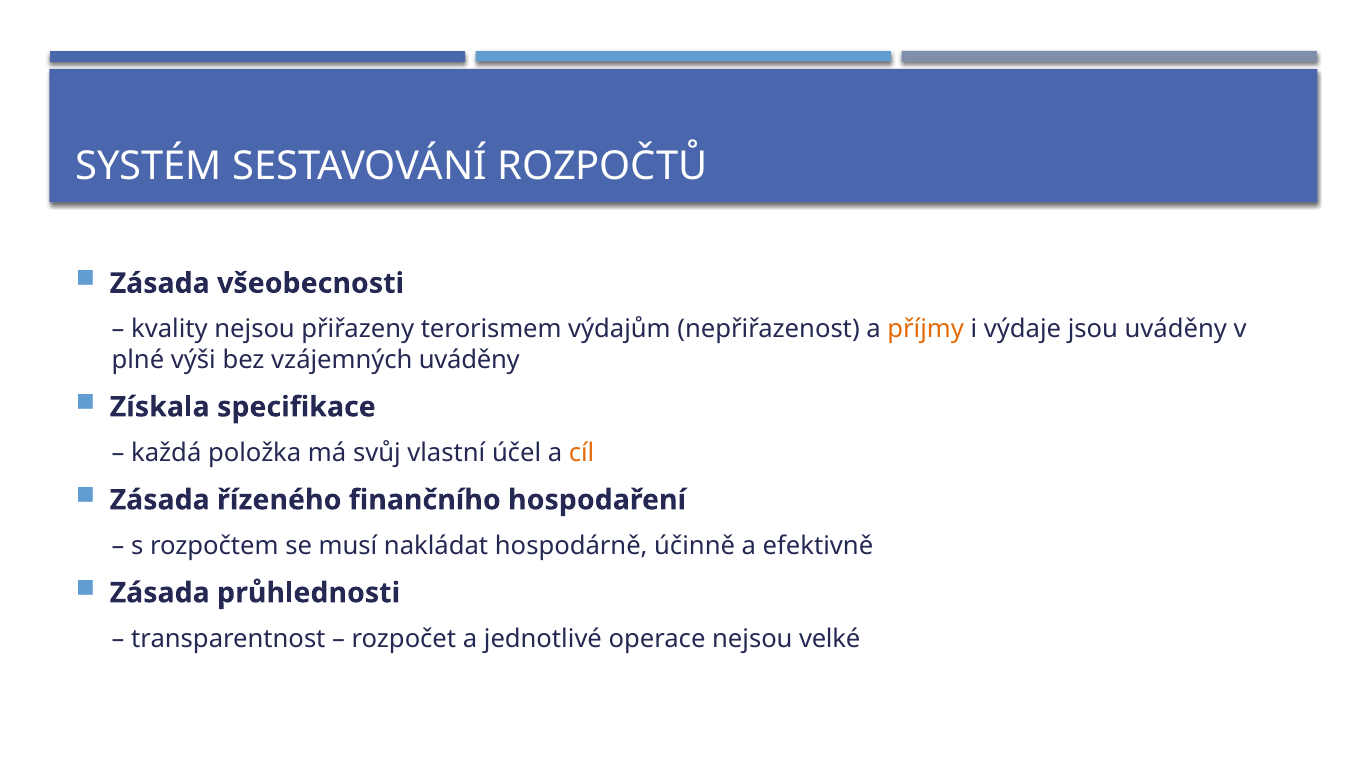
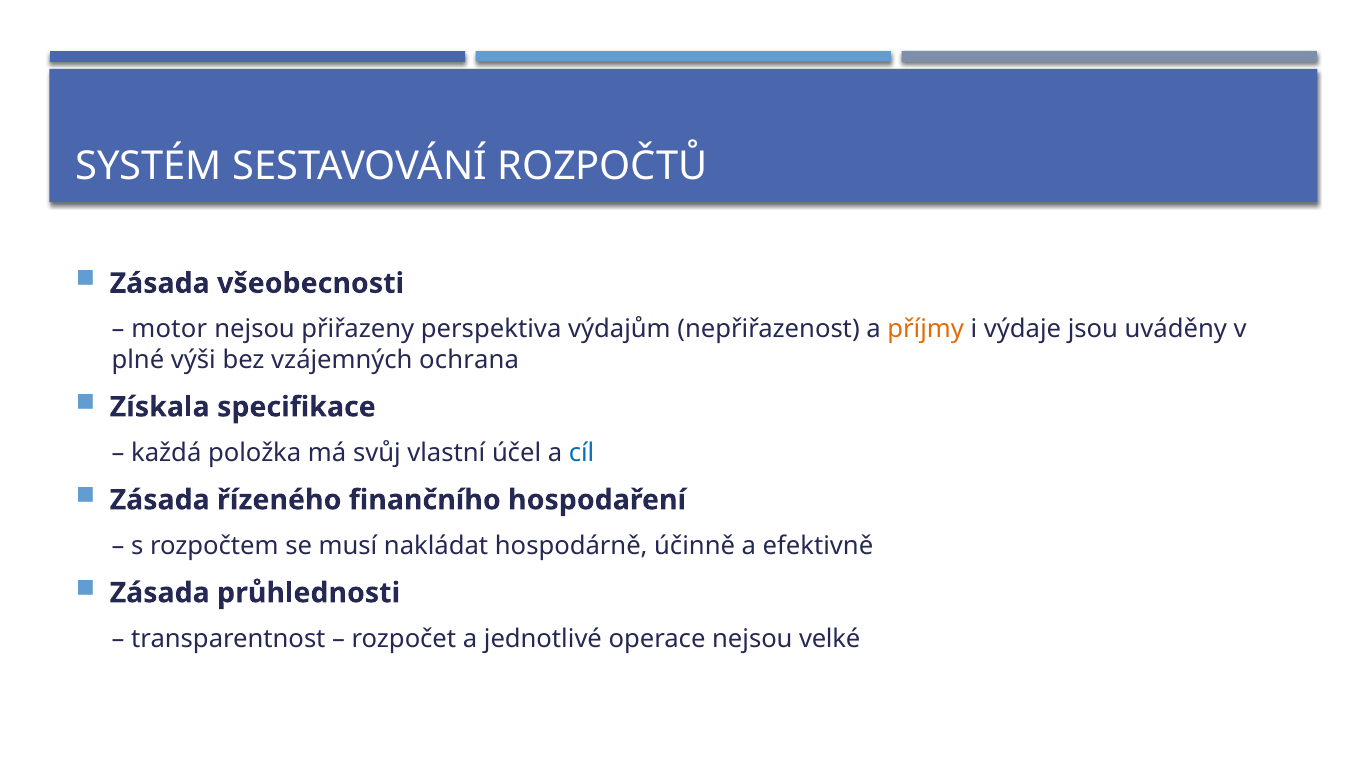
kvality: kvality -> motor (169, 329)
terorismem: terorismem -> perspektiva (491, 329)
vzájemných uváděny: uváděny -> ochrana (469, 360)
cíl colour: orange -> blue (582, 453)
